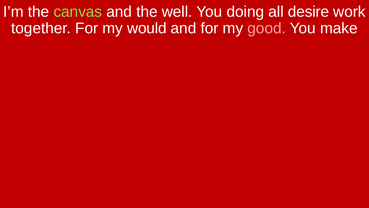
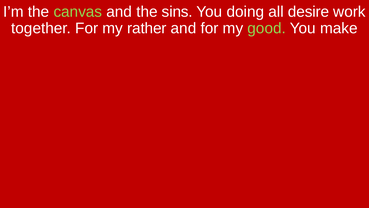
well: well -> sins (177, 12)
would: would -> rather (147, 28)
good colour: pink -> light green (267, 28)
